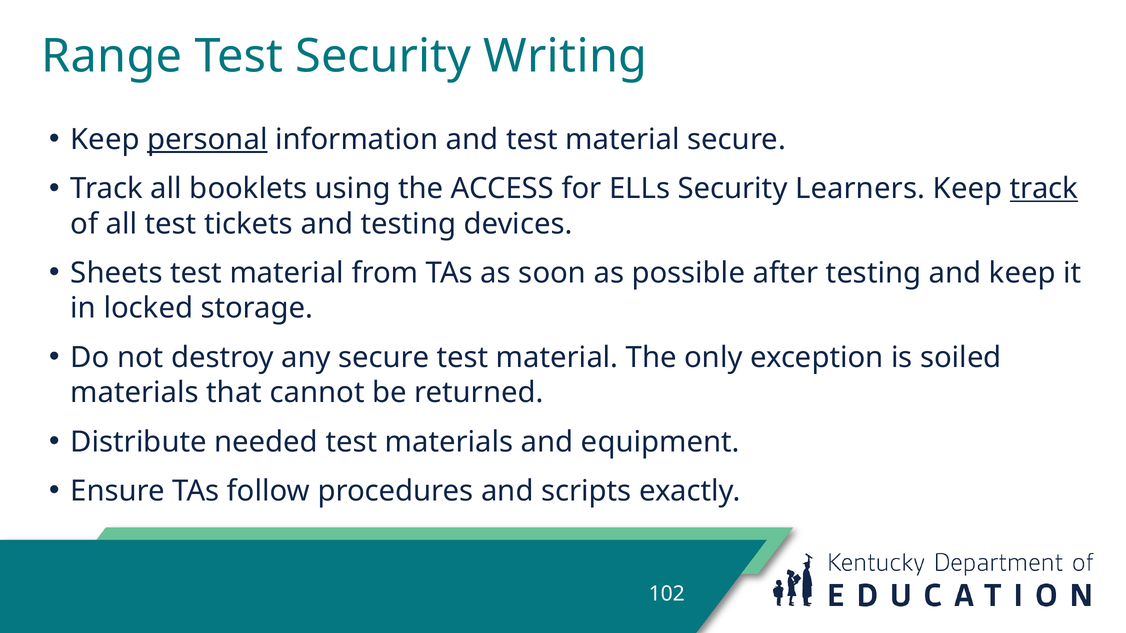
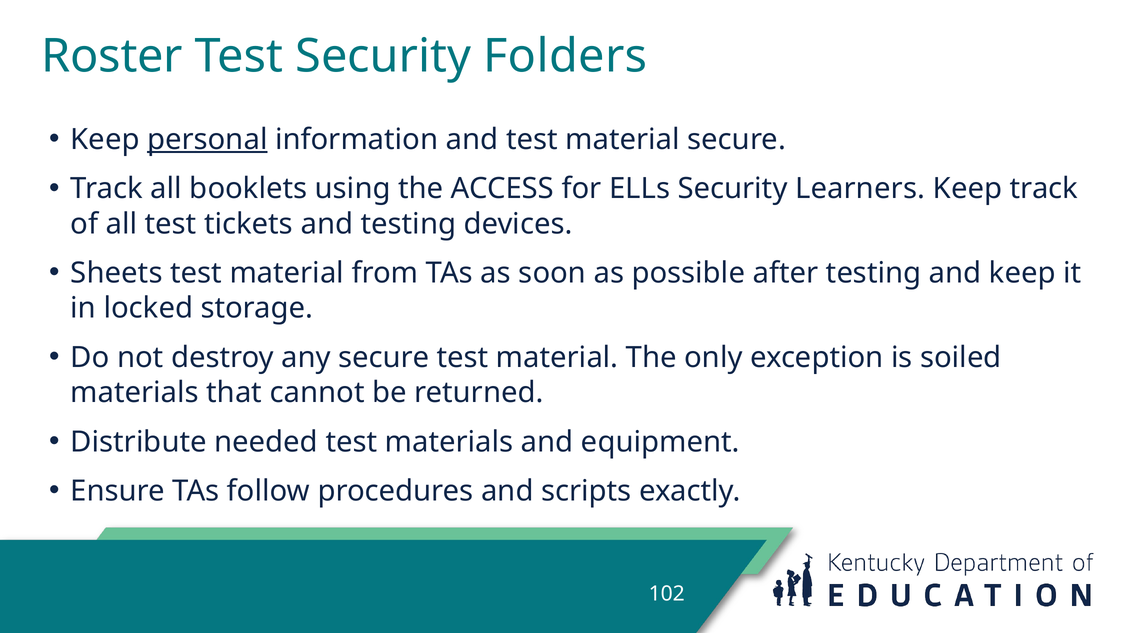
Range: Range -> Roster (112, 56)
Writing: Writing -> Folders (565, 56)
track underline: present -> none (1044, 189)
